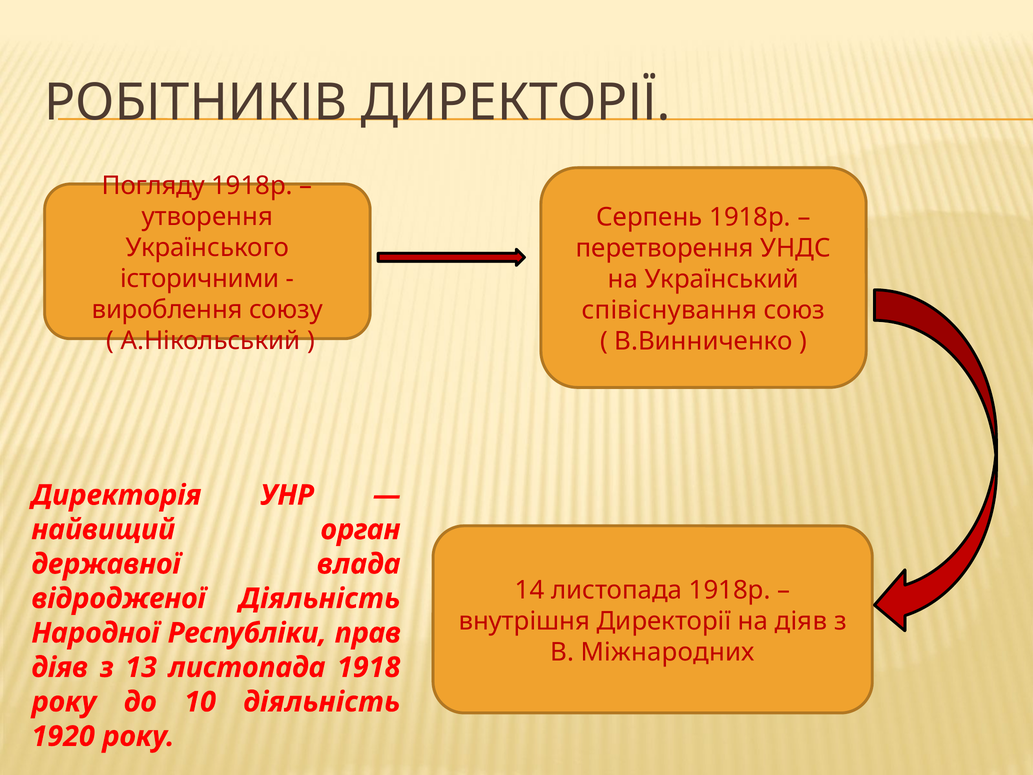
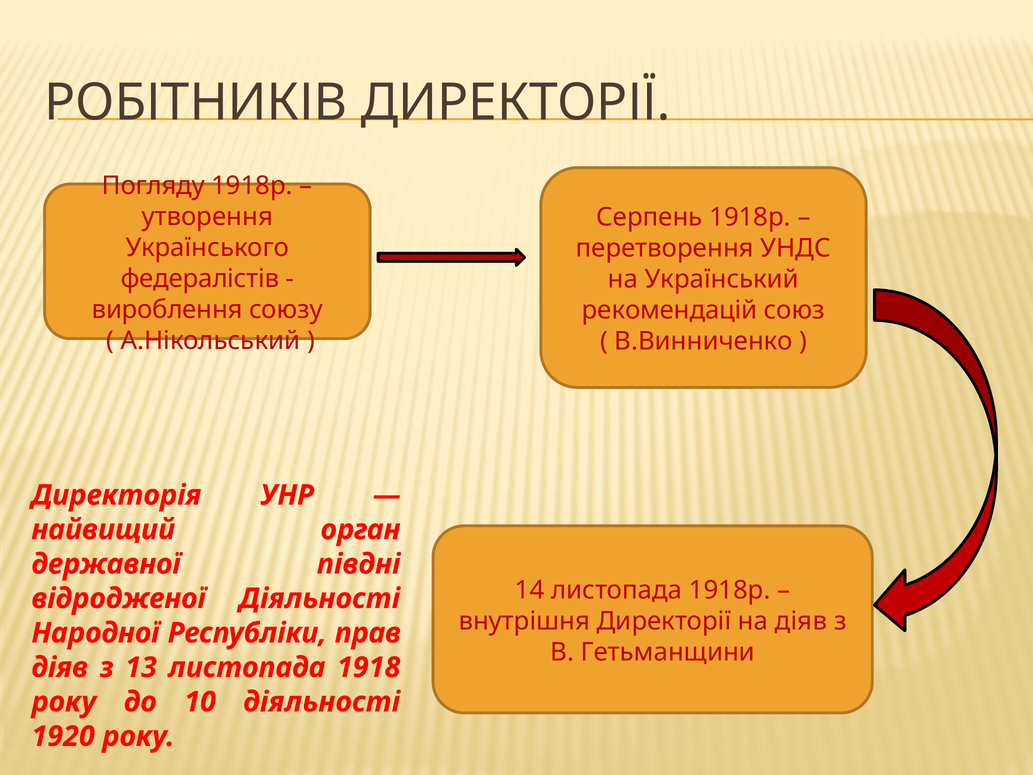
історичними: історичними -> федералістів (200, 279)
співіснування: співіснування -> рекомендацій (670, 310)
влада: влада -> півдні (359, 564)
відродженої Діяльність: Діяльність -> Діяльності (320, 598)
Міжнародних: Міжнародних -> Гетьманщини (668, 652)
10 діяльність: діяльність -> діяльності (322, 702)
